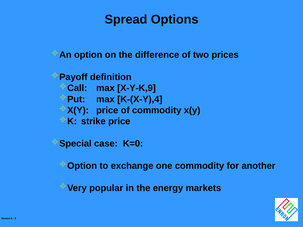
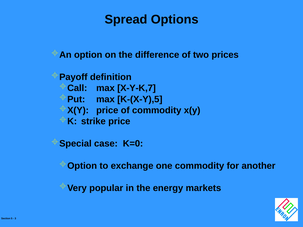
X-Y-K,9: X-Y-K,9 -> X-Y-K,7 (137, 88)
K-(X-Y),4: K-(X-Y),4 -> K-(X-Y),5 (140, 99)
